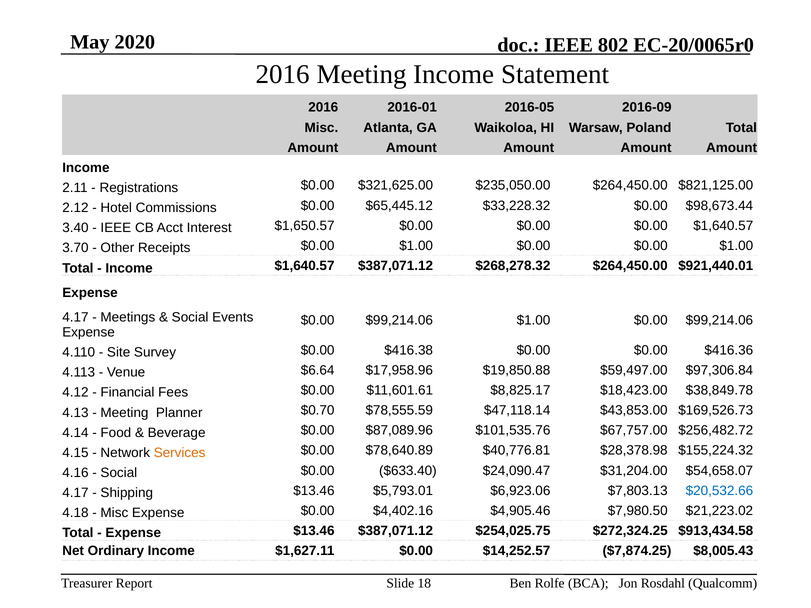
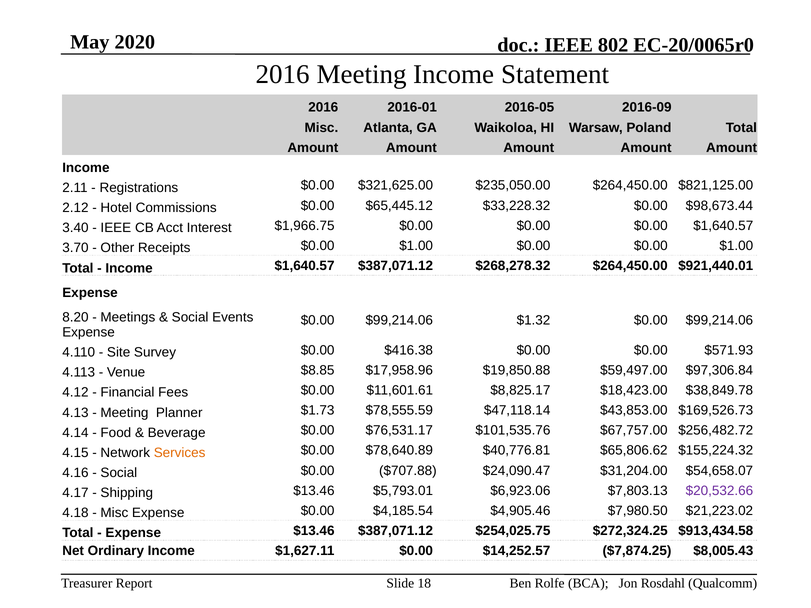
$1,650.57: $1,650.57 -> $1,966.75 (305, 226)
4.17: 4.17 -> 8.20 (75, 317)
$99,214.06 $1.00: $1.00 -> $1.32 (533, 321)
$416.36: $416.36 -> $571.93 (729, 350)
$6.64: $6.64 -> $8.85 (318, 370)
$0.70: $0.70 -> $1.73 (318, 410)
$87,089.96: $87,089.96 -> $76,531.17 (399, 431)
$28,378.98: $28,378.98 -> $65,806.62 (634, 451)
$633.40: $633.40 -> $707.88 (408, 471)
$20,532.66 colour: blue -> purple (719, 491)
$4,402.16: $4,402.16 -> $4,185.54 (403, 511)
